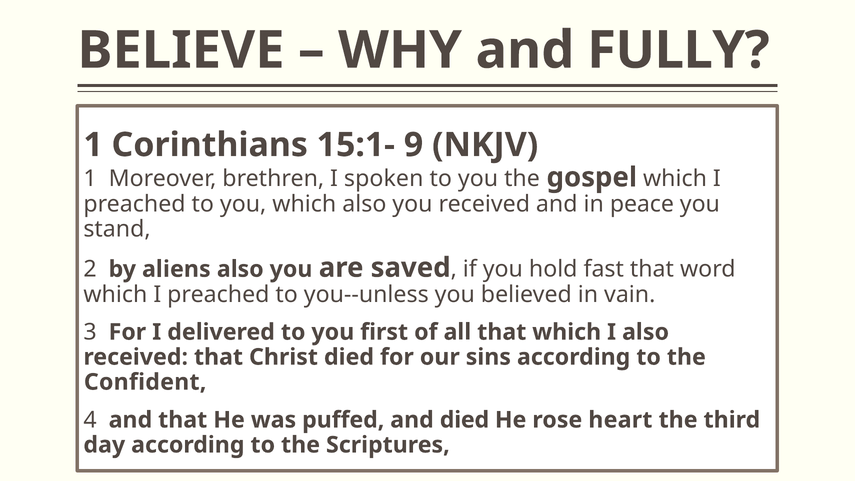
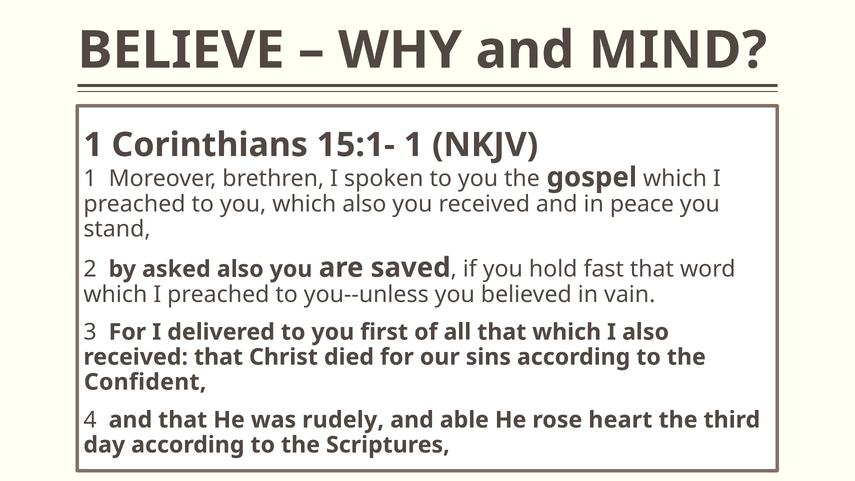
FULLY: FULLY -> MIND (678, 50)
9: 9 -> 1 (414, 145)
aliens: aliens -> asked (176, 269)
puffed: puffed -> rudely (343, 420)
and died: died -> able (464, 420)
